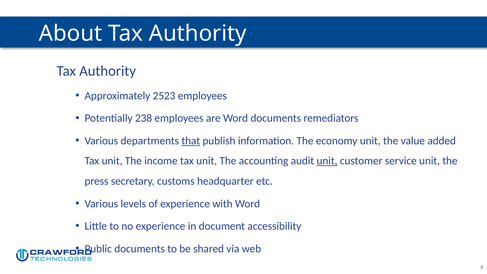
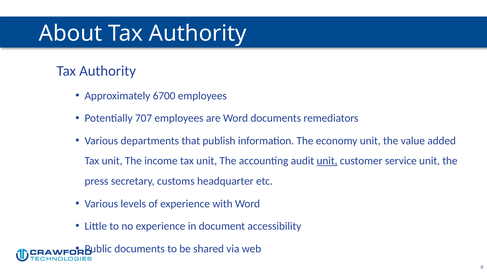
2523: 2523 -> 6700 (164, 96)
238: 238 -> 707 (144, 118)
that underline: present -> none (191, 141)
